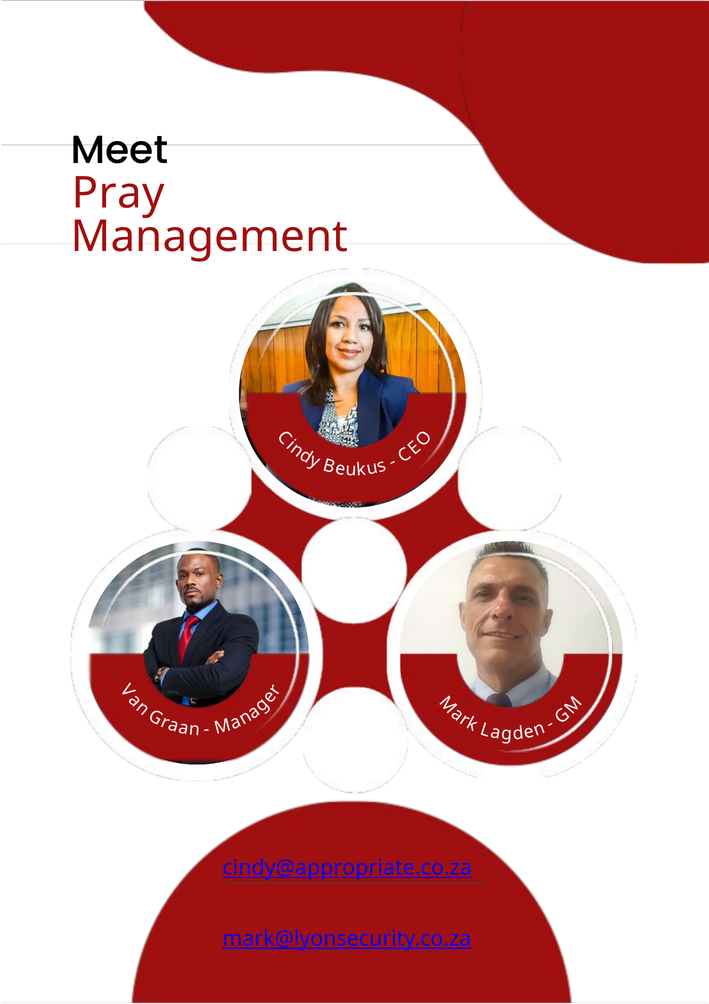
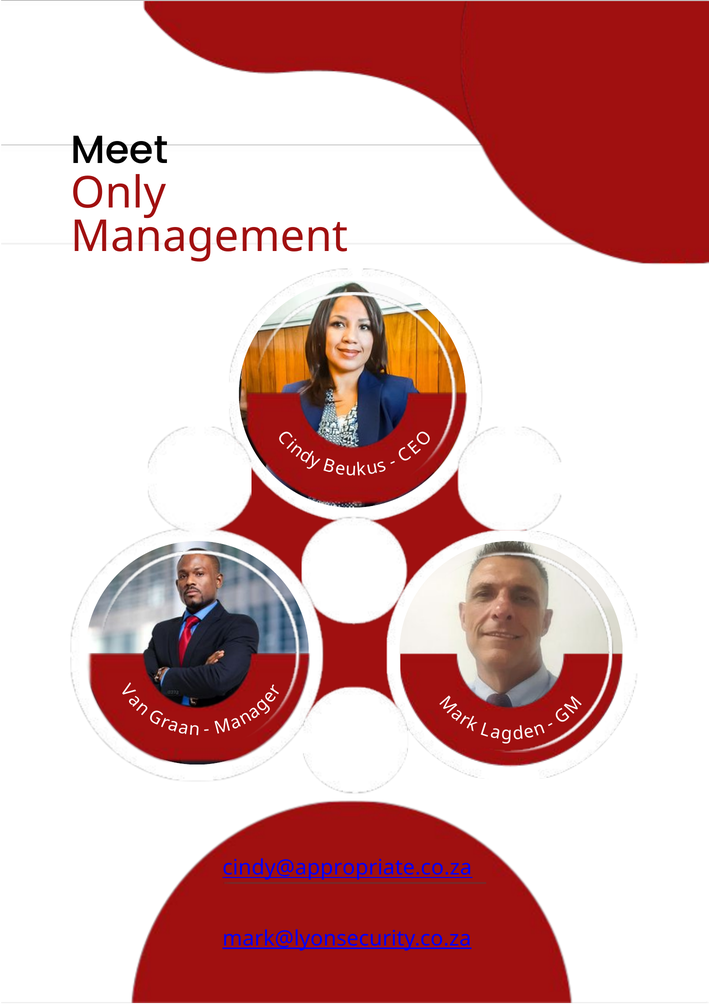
Pray: Pray -> Only (118, 193)
